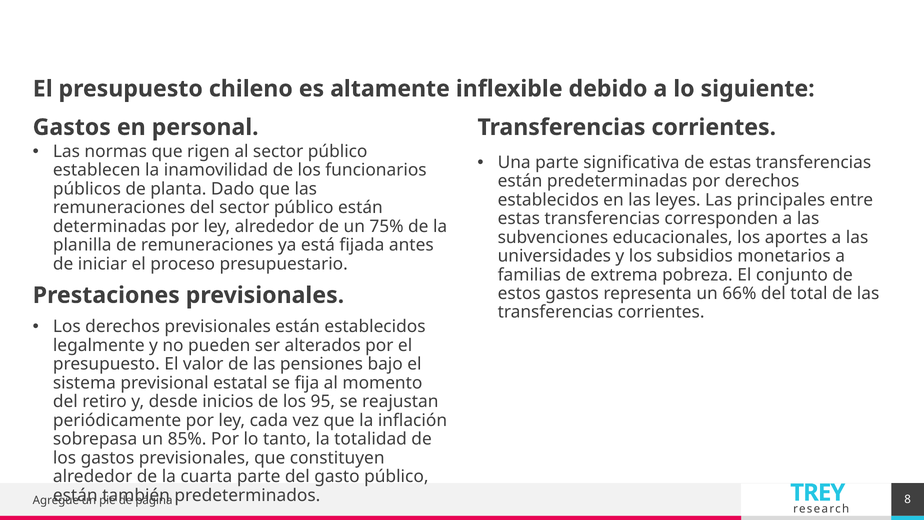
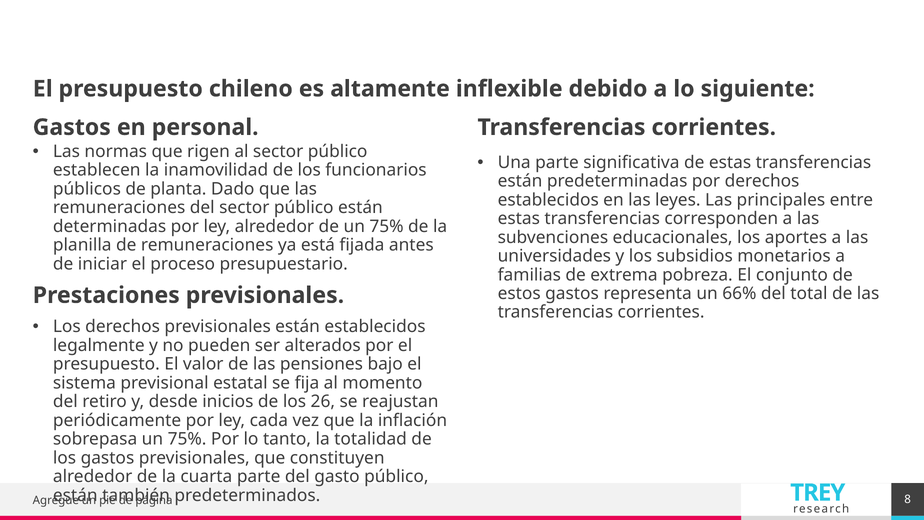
95: 95 -> 26 (323, 401)
sobrepasa un 85%: 85% -> 75% (187, 439)
